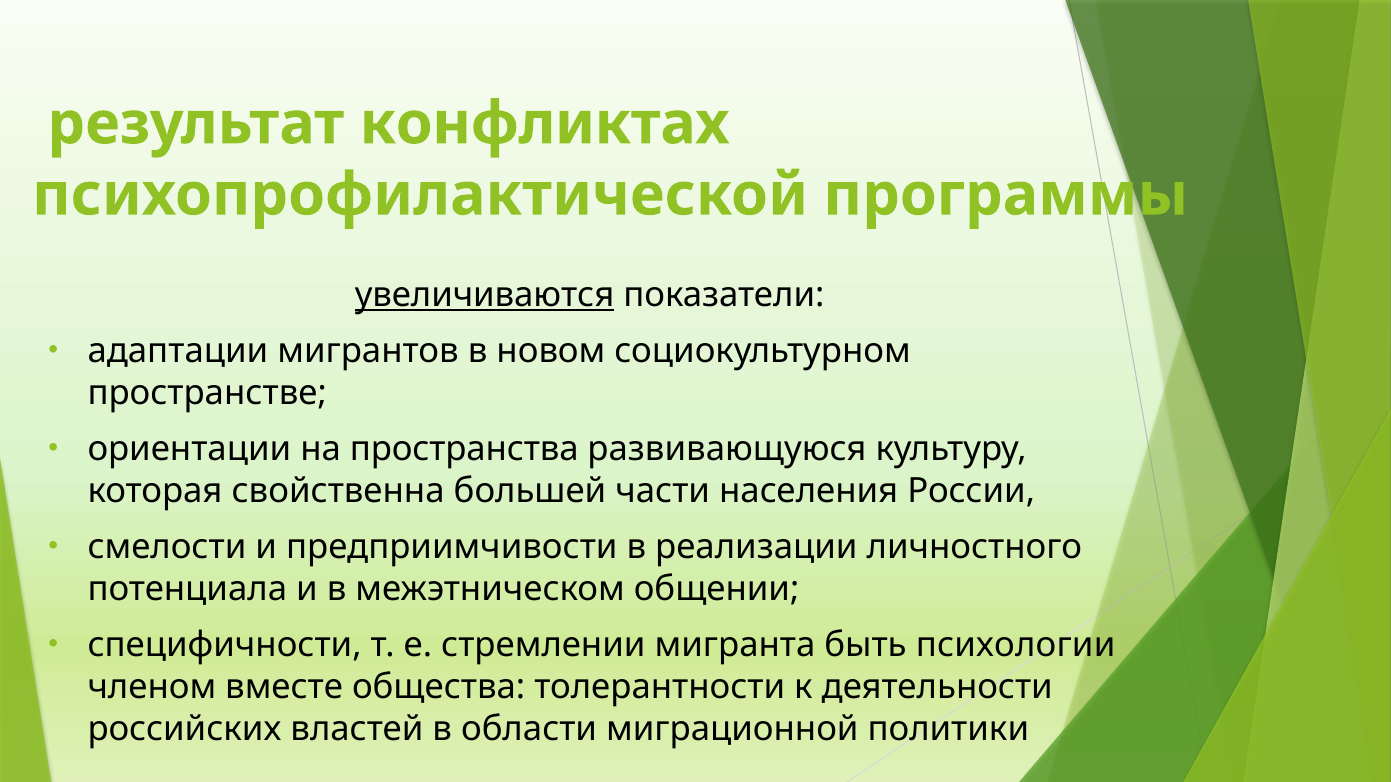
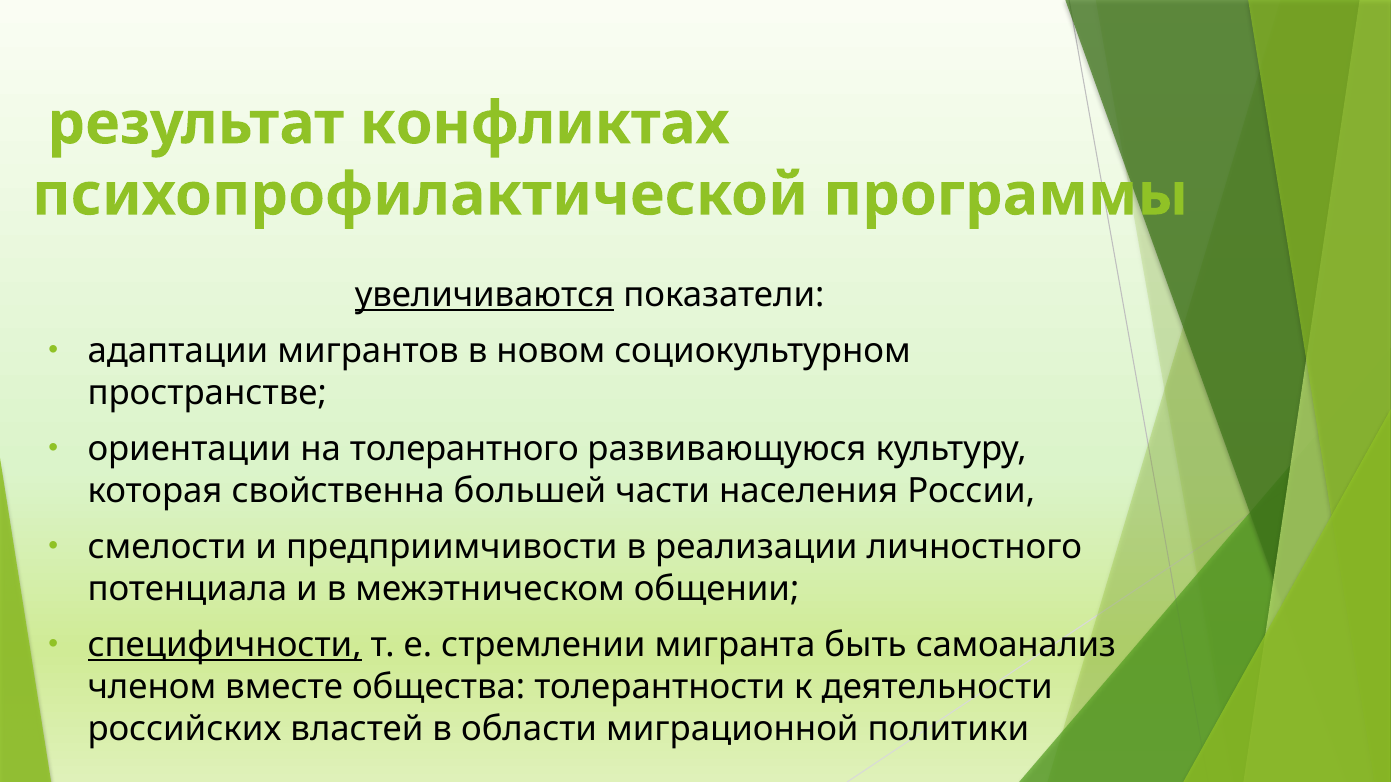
пространства: пространства -> толерантного (464, 450)
специфичности underline: none -> present (225, 645)
психологии: психологии -> самоанализ (1016, 645)
